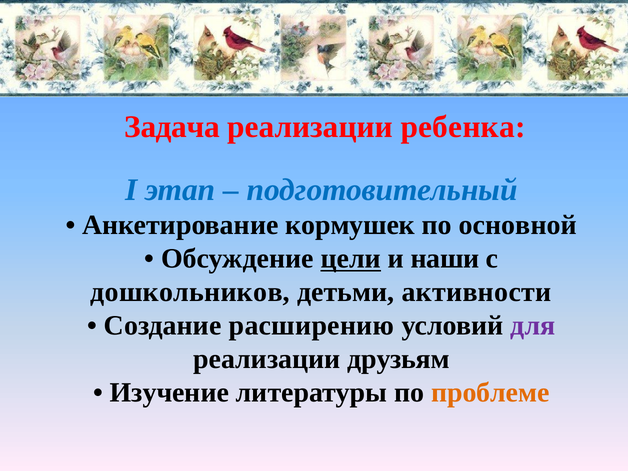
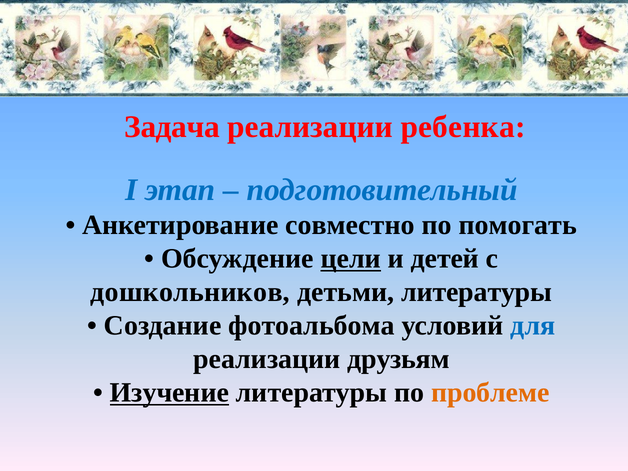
кормушек: кормушек -> совместно (350, 225)
основной: основной -> помогать (518, 225)
наши: наши -> детей (445, 259)
детьми активности: активности -> литературы (477, 292)
расширению: расширению -> фотоальбома (312, 326)
для colour: purple -> blue (533, 326)
Изучение underline: none -> present (169, 393)
